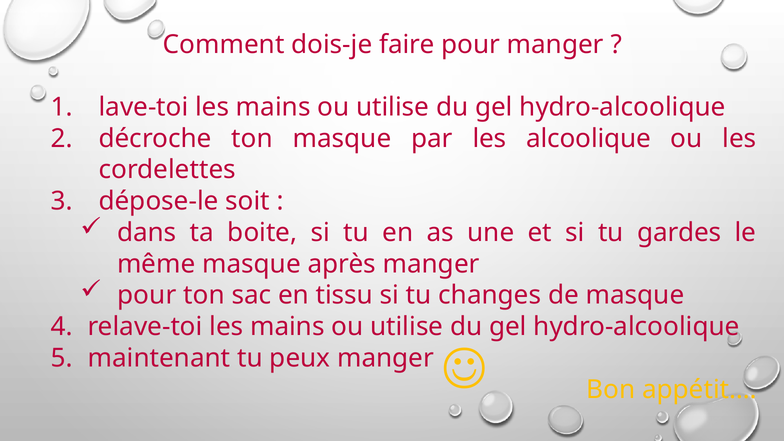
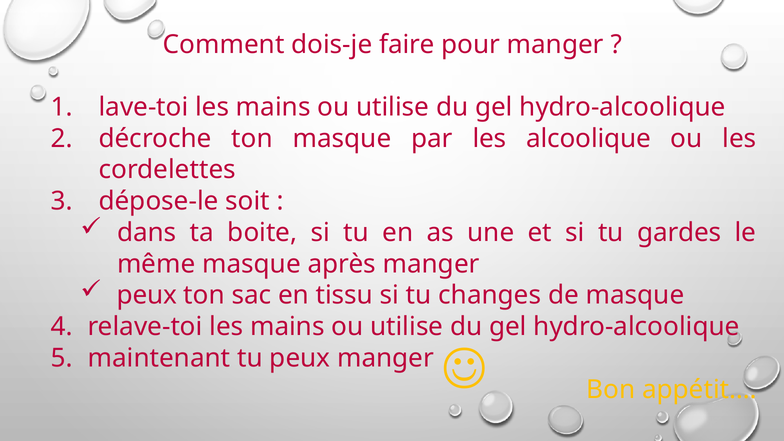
pour: pour -> peux (147, 295)
